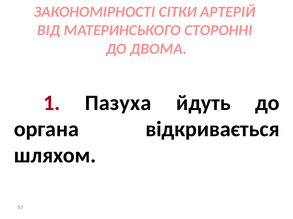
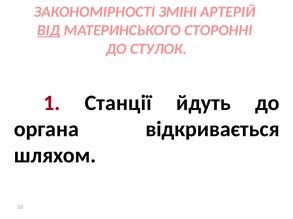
СІТКИ: СІТКИ -> ЗМІНІ (178, 12)
ВІД underline: none -> present (49, 30)
ДВОМА: ДВОМА -> СТУЛОК (158, 49)
Пазуха: Пазуха -> Станції (118, 103)
